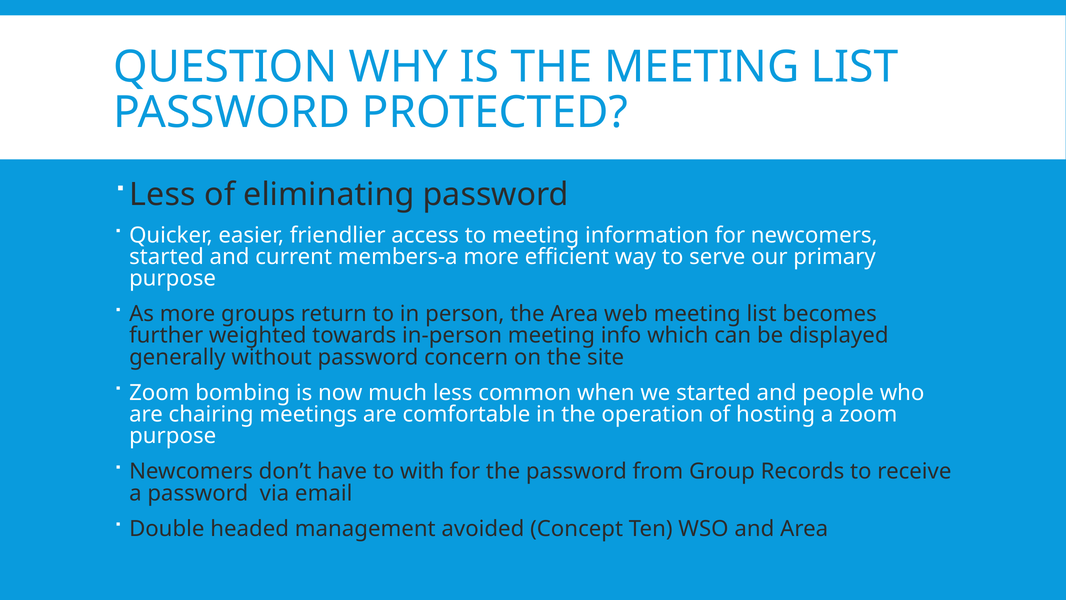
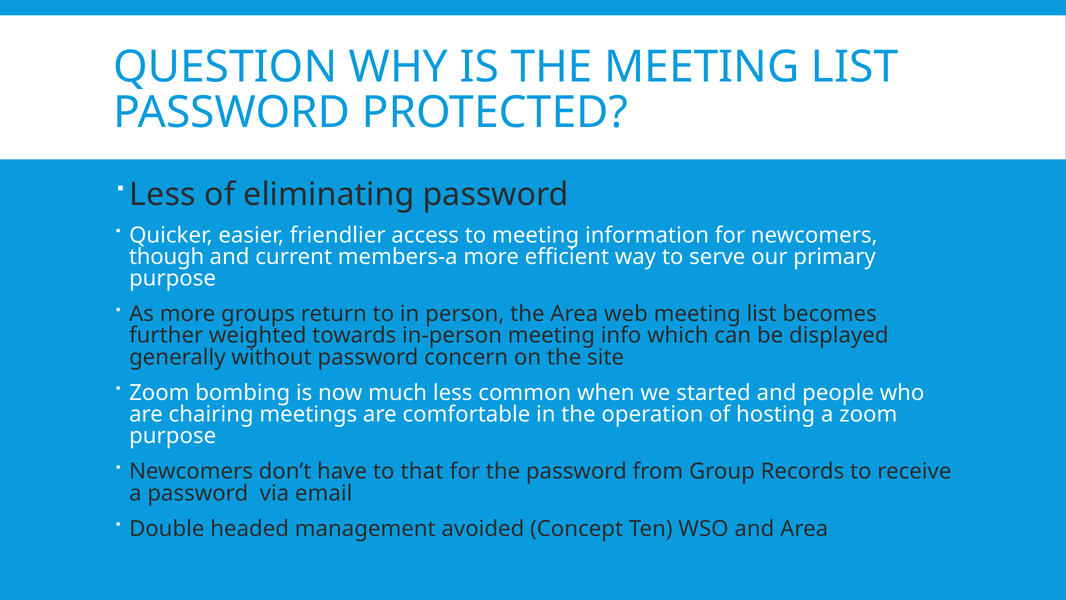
started: started -> though (167, 257)
with: with -> that (422, 471)
